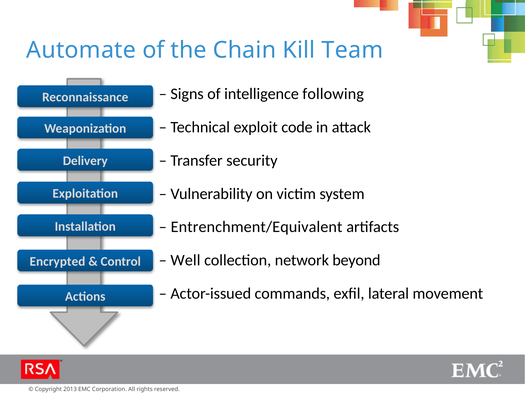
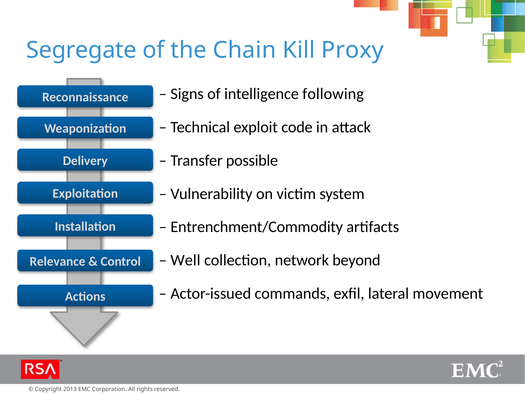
Automate: Automate -> Segregate (81, 50)
Team: Team -> Proxy (352, 50)
security: security -> possible (252, 160)
Entrenchment/Equivalent: Entrenchment/Equivalent -> Entrenchment/Commodity (257, 227)
Encrypted: Encrypted -> Relevance (58, 261)
